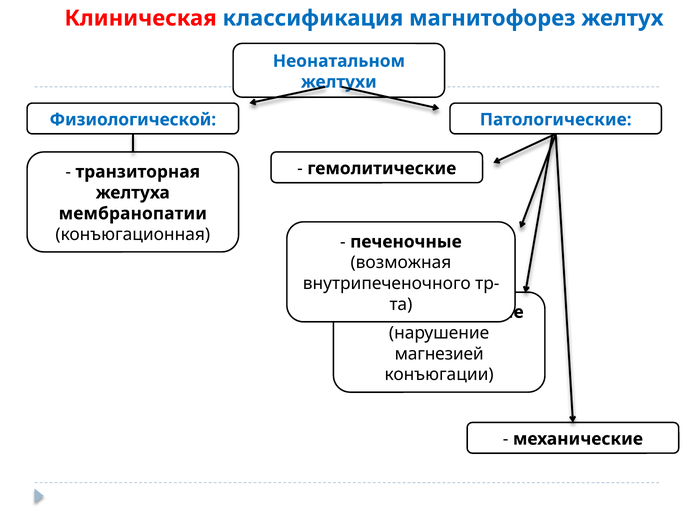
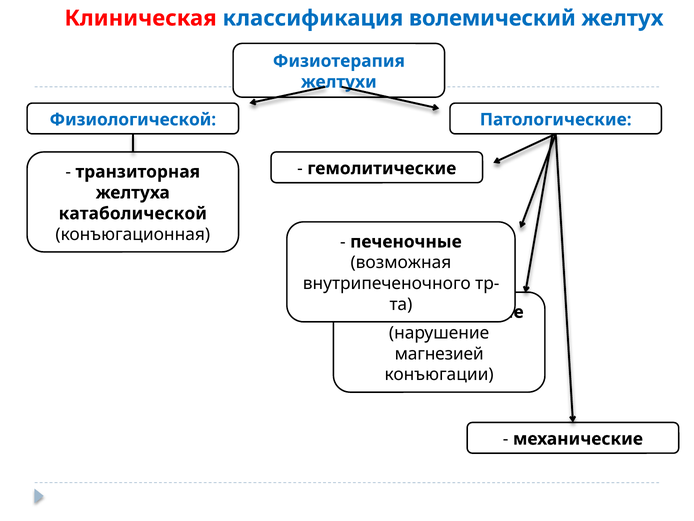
магнитофорез: магнитофорез -> волемический (492, 18)
Неонатальном: Неонатальном -> Физиотерапия (339, 61)
мембранопатии: мембранопатии -> катаболической (133, 213)
